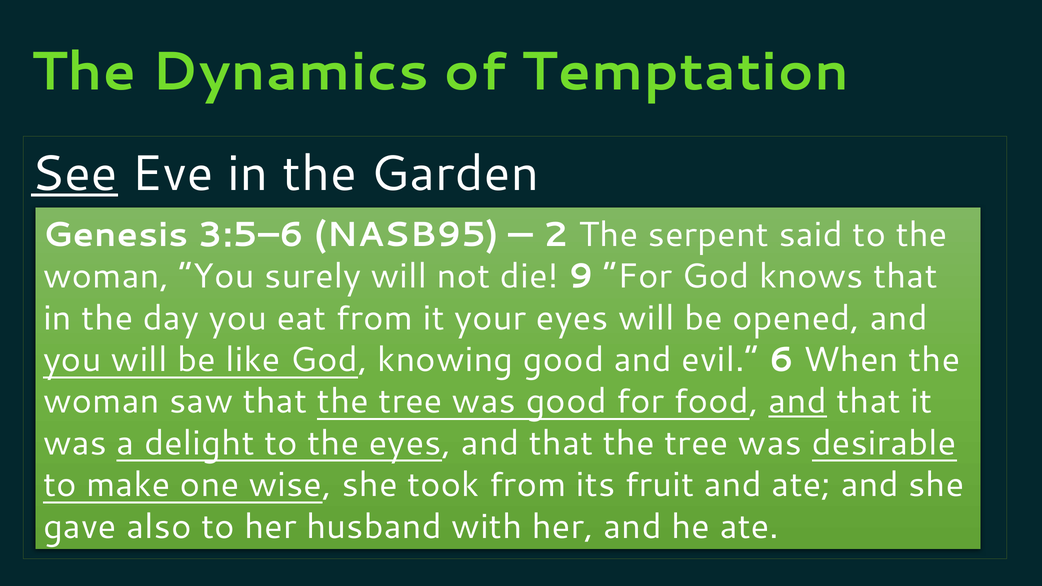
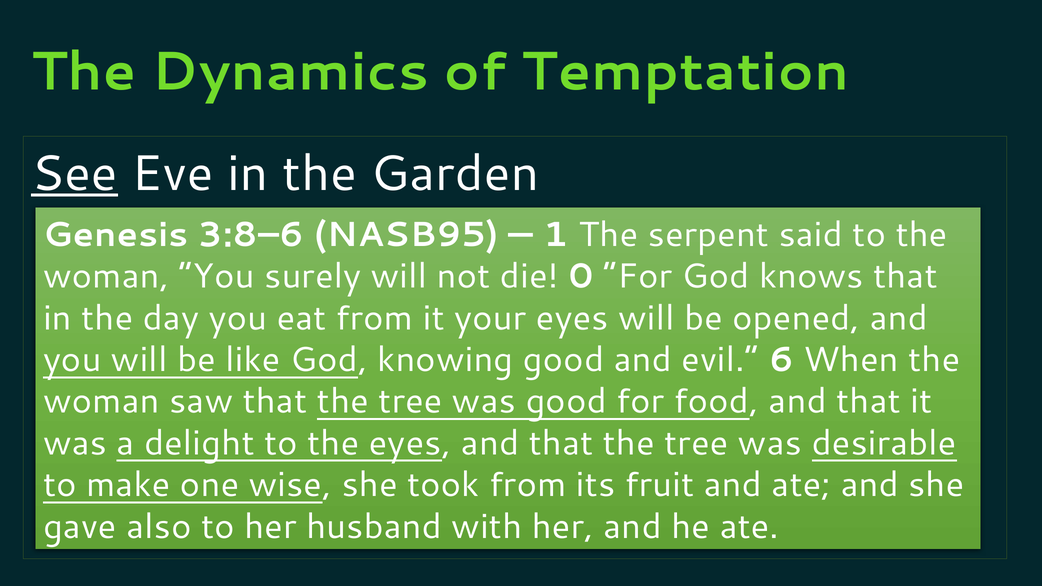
3:5–6: 3:5–6 -> 3:8–6 (251, 235)
2: 2 -> 1 (556, 235)
9: 9 -> 0 (581, 277)
and underline: present -> none (798, 402)
